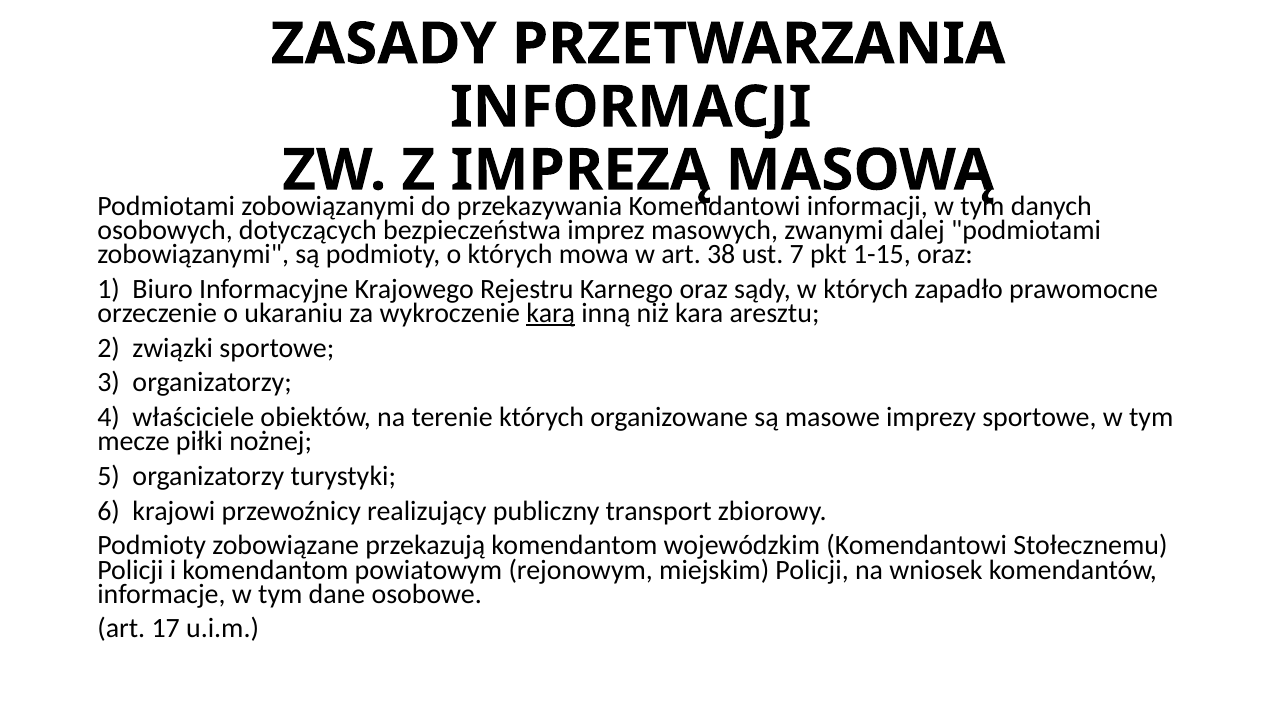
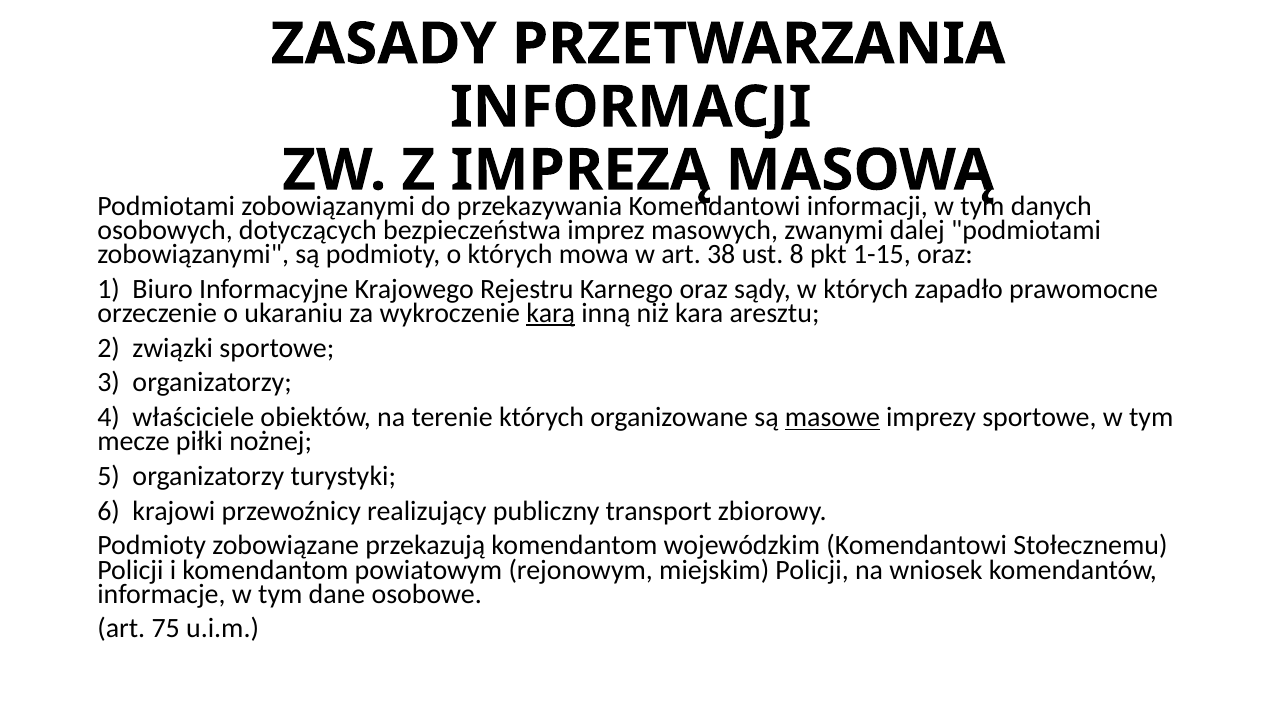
7: 7 -> 8 (797, 254)
masowe underline: none -> present (832, 418)
17: 17 -> 75 (166, 629)
